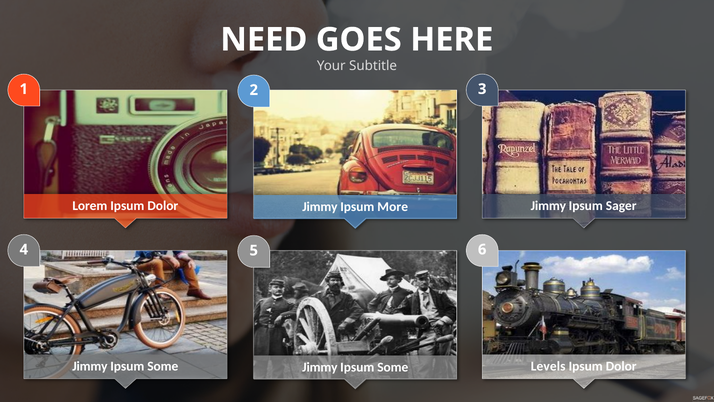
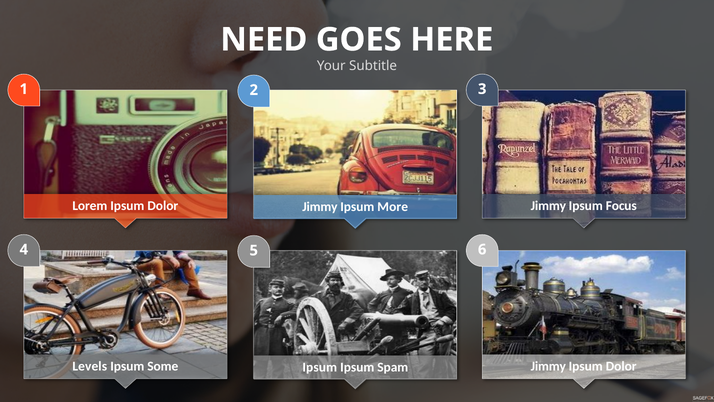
Sager: Sager -> Focus (621, 205)
Jimmy: Jimmy -> Levels (90, 366)
Levels: Levels -> Jimmy (548, 366)
Jimmy: Jimmy -> Ipsum (320, 367)
Some: Some -> Spam (393, 367)
